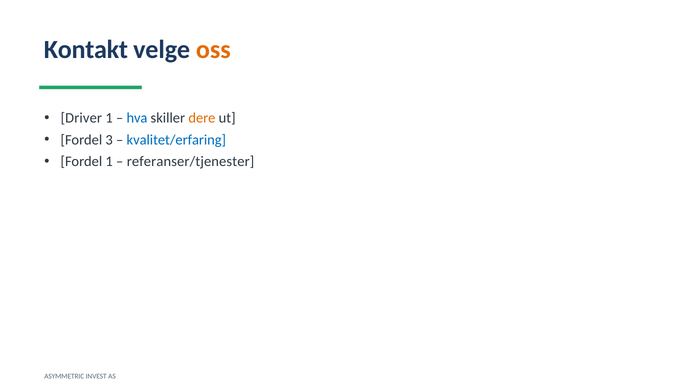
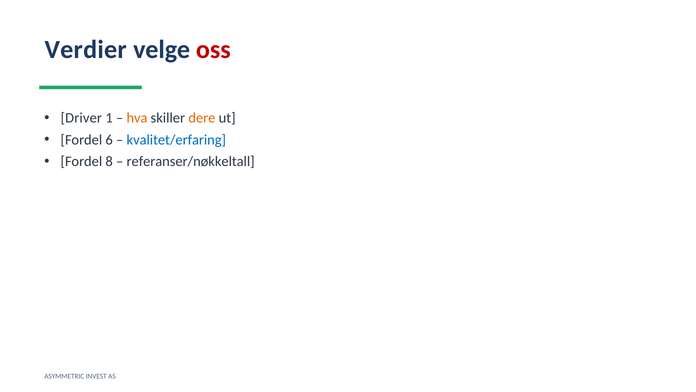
Kontakt: Kontakt -> Verdier (86, 50)
oss colour: orange -> red (213, 50)
hva colour: blue -> orange (137, 118)
3: 3 -> 6 (109, 140)
Fordel 1: 1 -> 8 (109, 161)
referanser/tjenester: referanser/tjenester -> referanser/nøkkeltall (191, 161)
